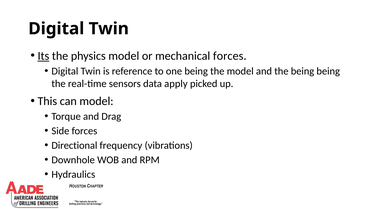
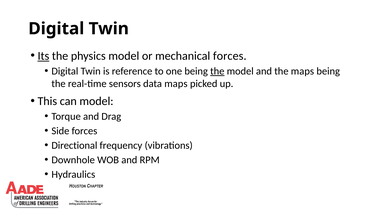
the underline: none -> present (217, 71)
the being: being -> maps (302, 71)
data apply: apply -> maps (176, 84)
